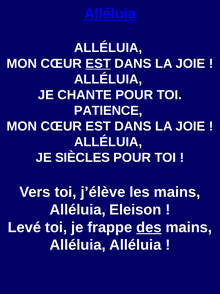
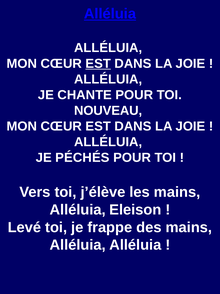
PATIENCE: PATIENCE -> NOUVEAU (108, 110)
SIÈCLES: SIÈCLES -> PÉCHÉS (82, 157)
des underline: present -> none (149, 227)
